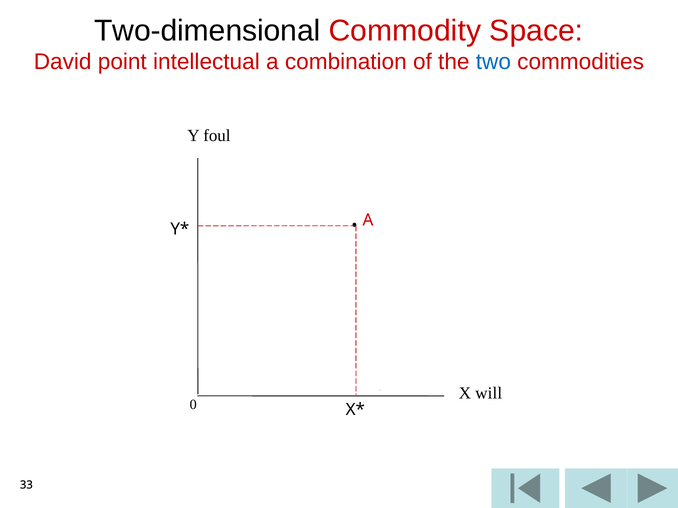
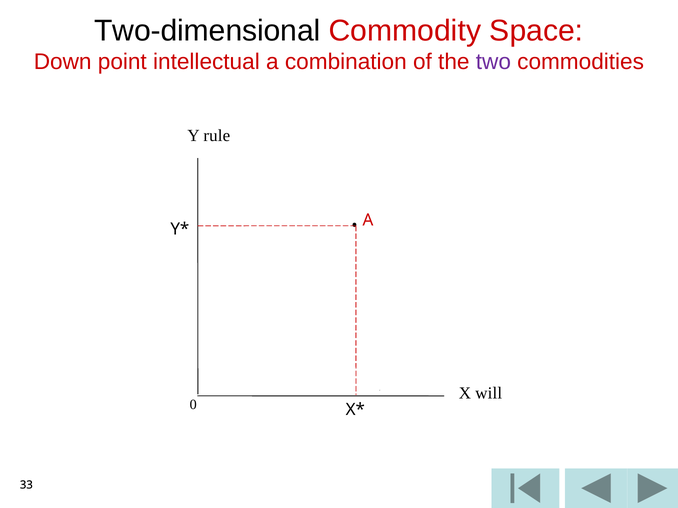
David: David -> Down (63, 62)
two colour: blue -> purple (493, 62)
foul: foul -> rule (217, 136)
